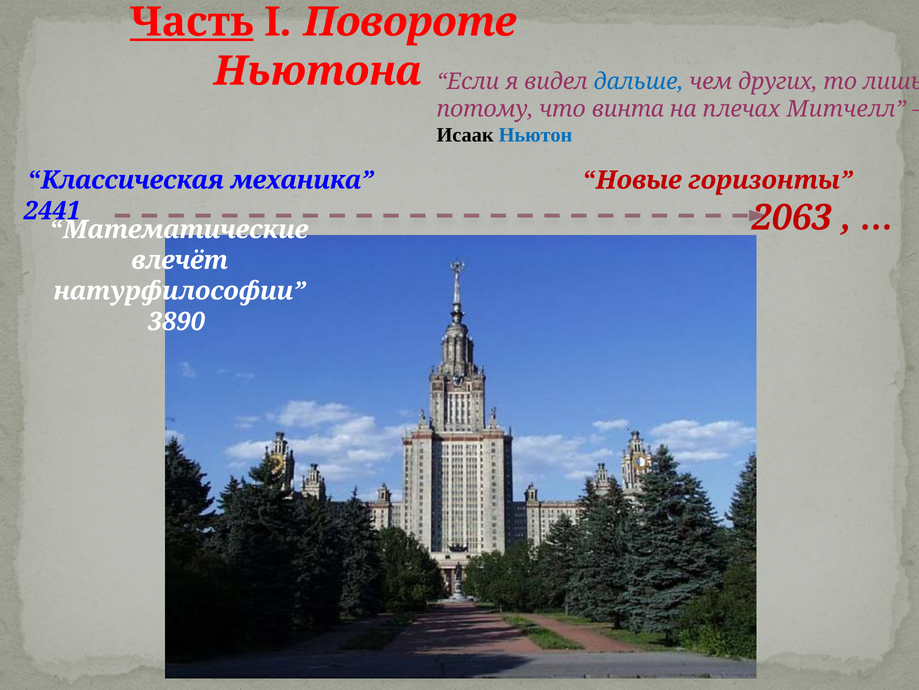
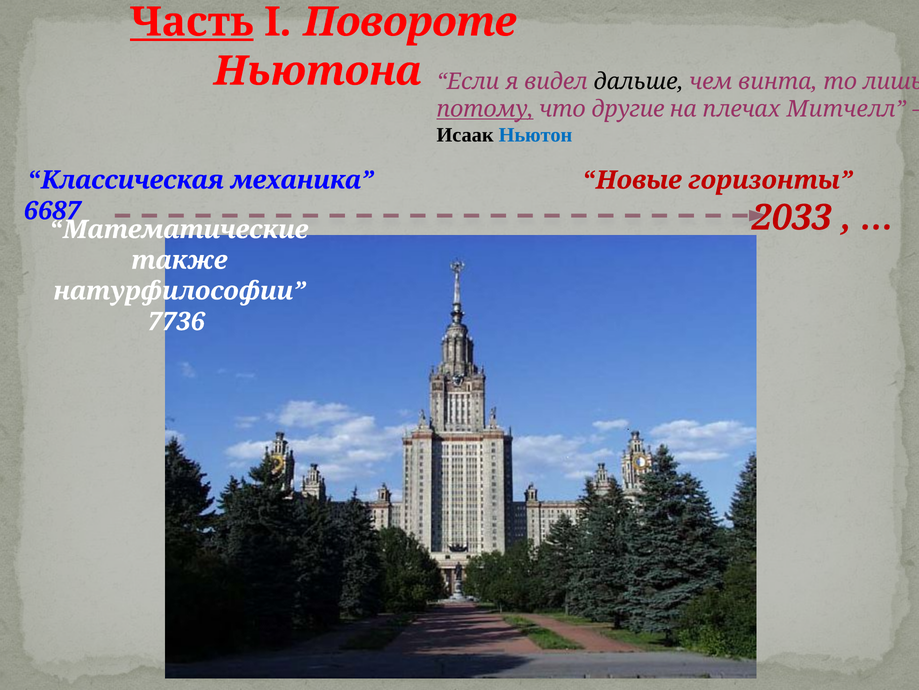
дальше colour: blue -> black (639, 81)
других: других -> винта (778, 81)
потому underline: none -> present (485, 109)
винта: винта -> другие (628, 109)
2441: 2441 -> 6687 (52, 211)
2063: 2063 -> 2033 (792, 217)
влечёт: влечёт -> также (179, 260)
3890: 3890 -> 7736 (176, 321)
